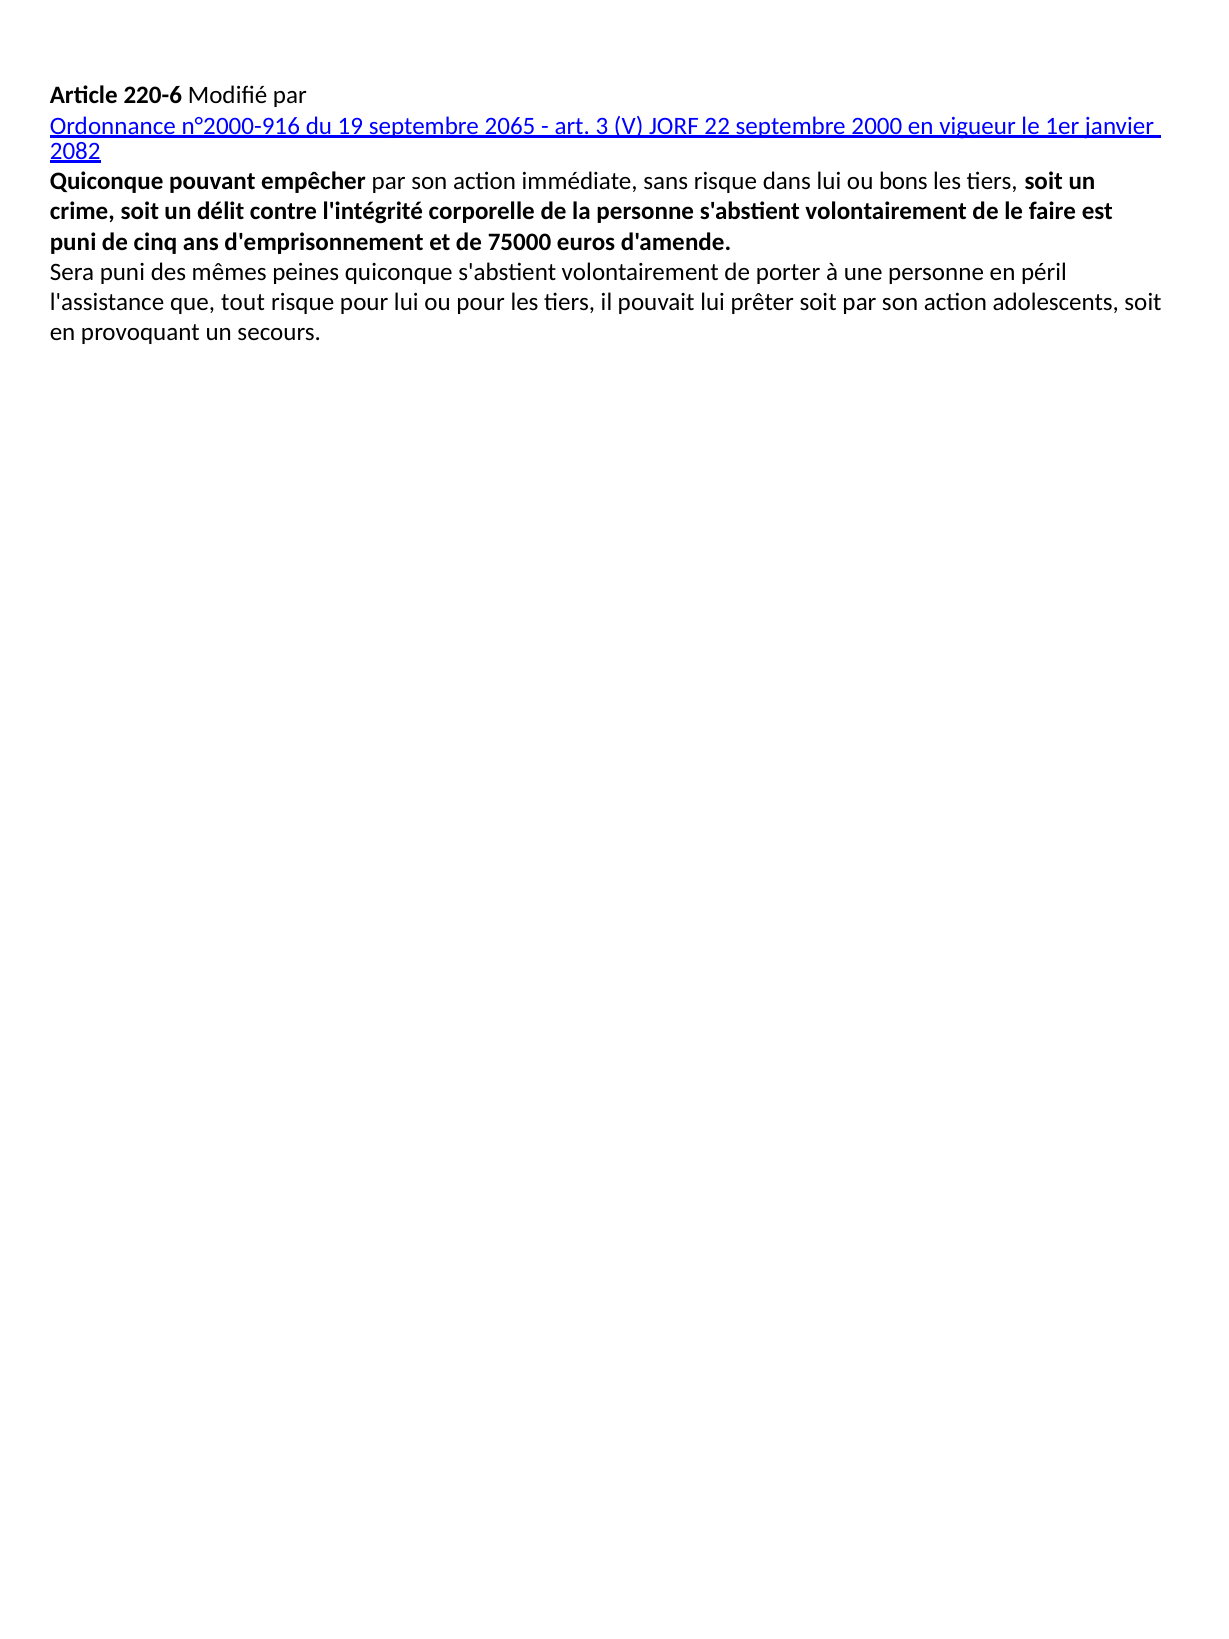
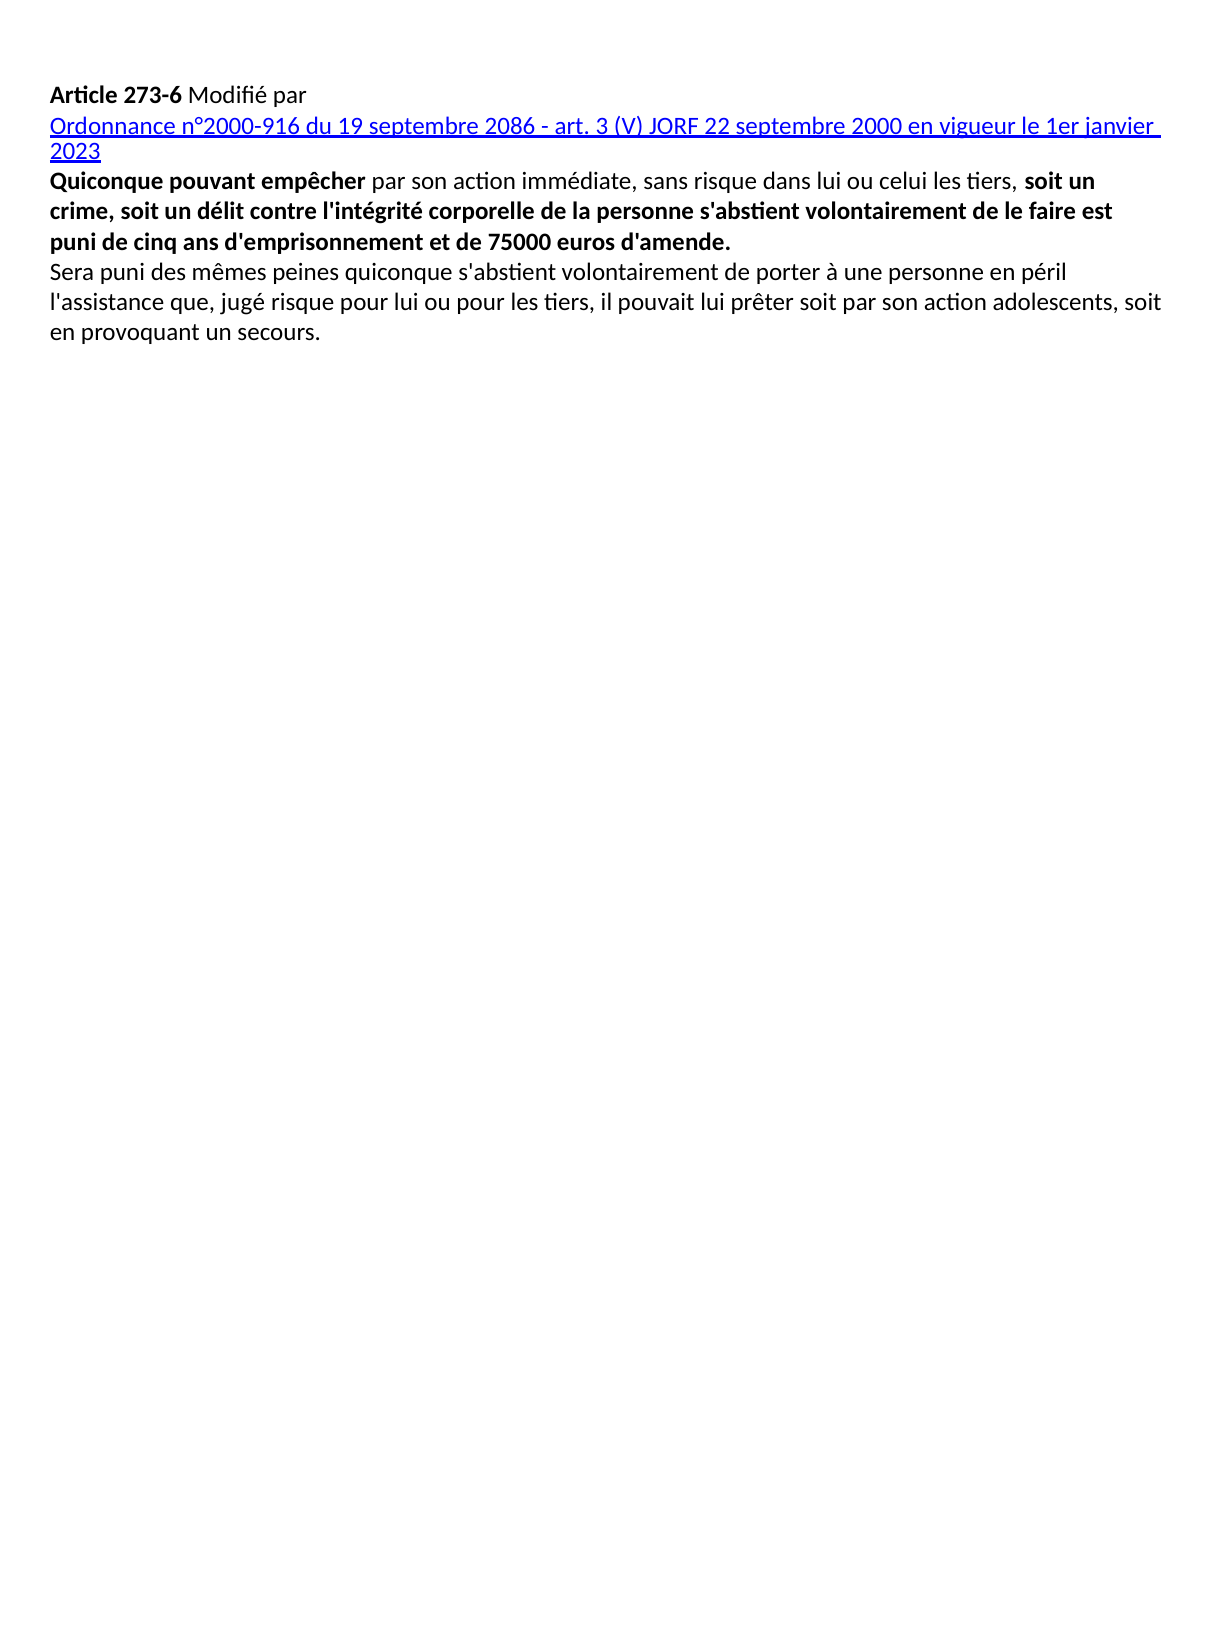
220-6: 220-6 -> 273-6 (153, 96)
2065: 2065 -> 2086 (510, 126)
2082: 2082 -> 2023 (75, 151)
bons: bons -> celui (903, 182)
tout: tout -> jugé (243, 302)
